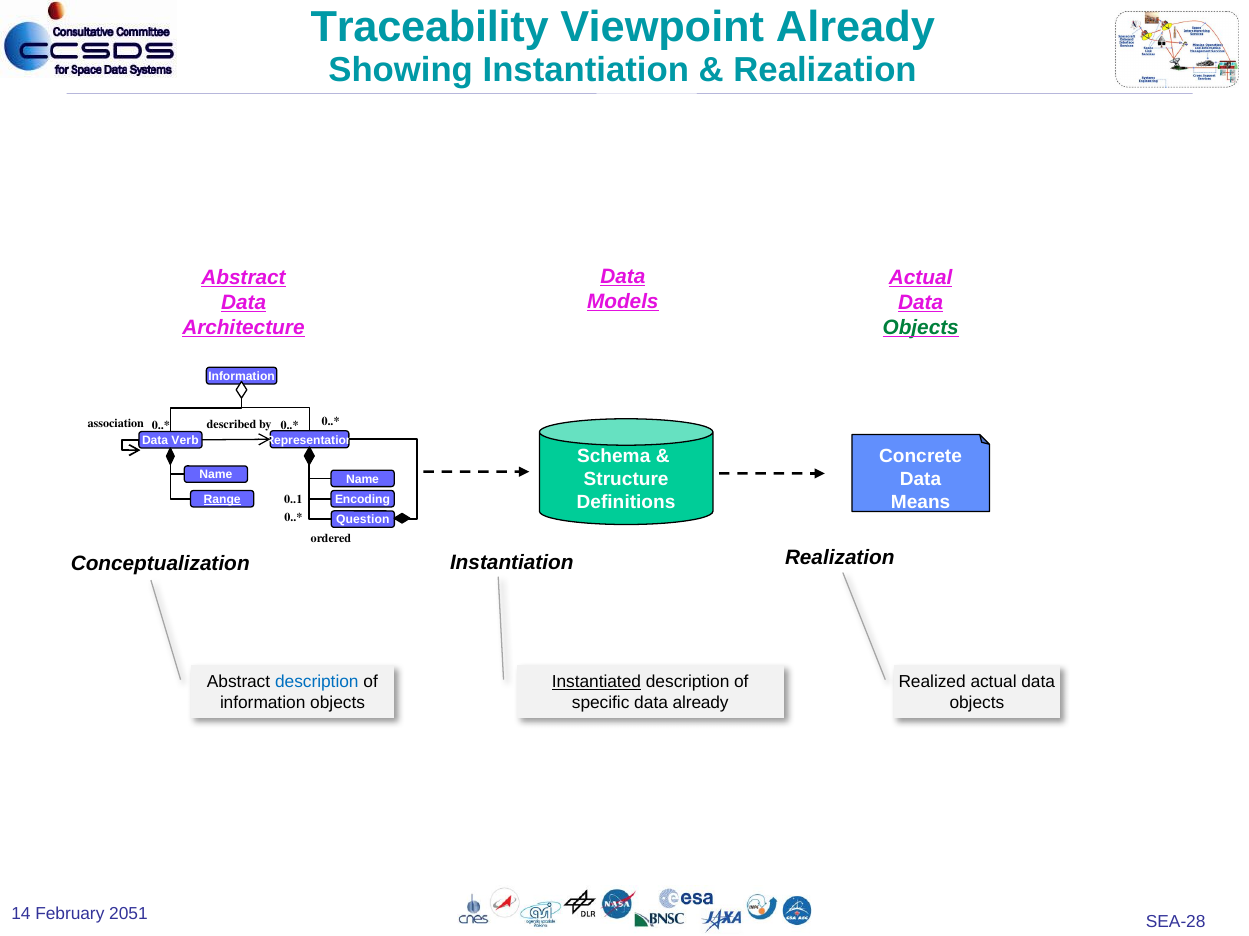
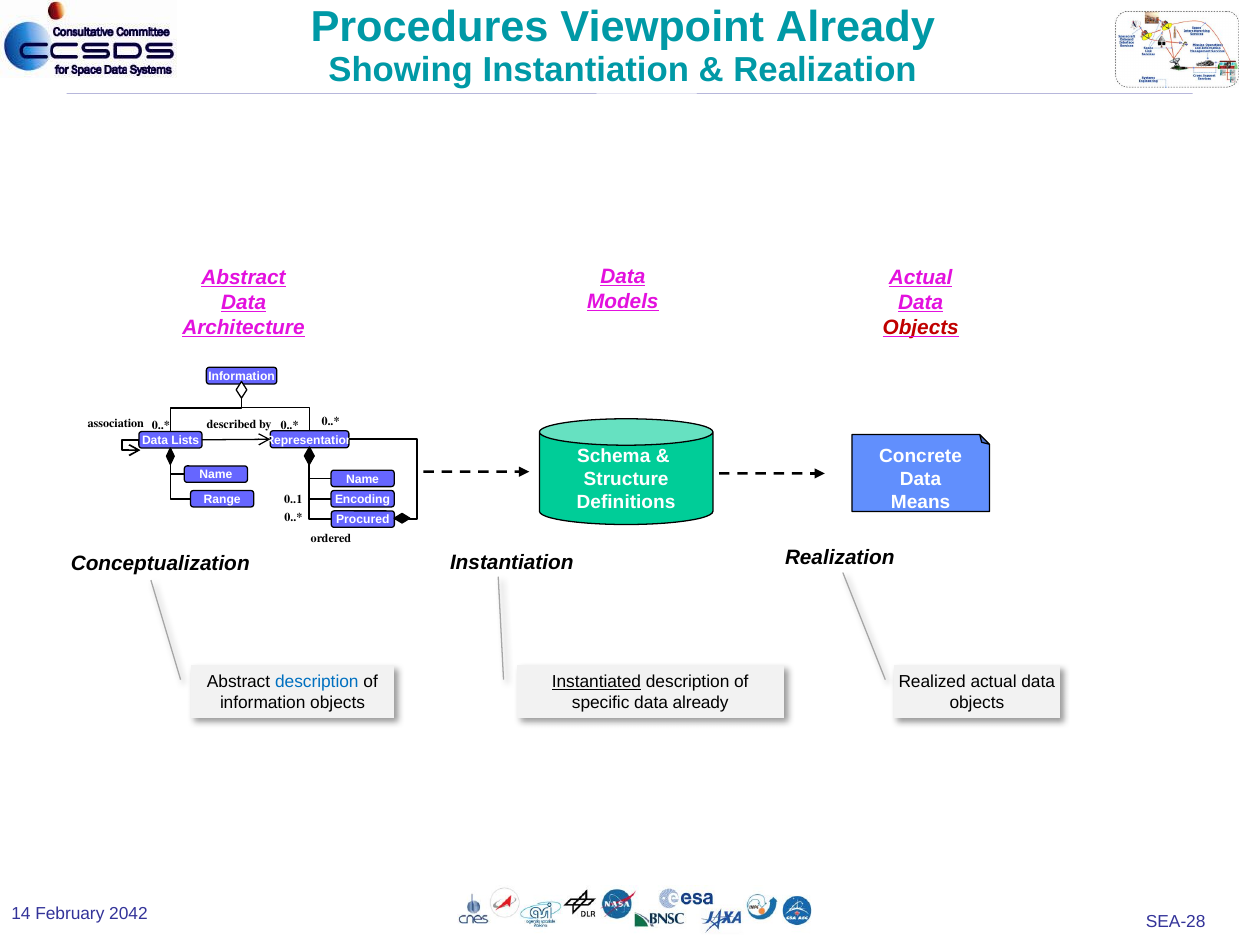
Traceability: Traceability -> Procedures (430, 28)
Objects colour: green -> red (921, 328)
Verb: Verb -> Lists (185, 441)
Range underline: present -> none (222, 500)
Question: Question -> Procured (363, 520)
2051: 2051 -> 2042 (128, 915)
